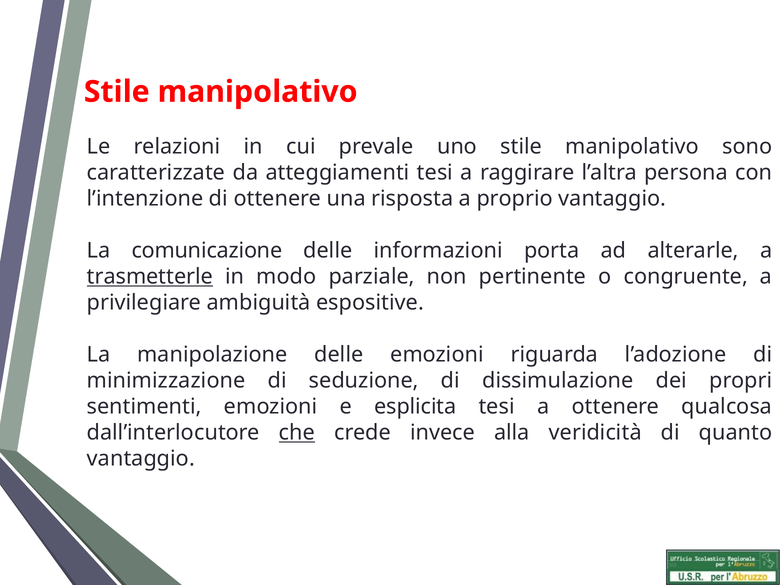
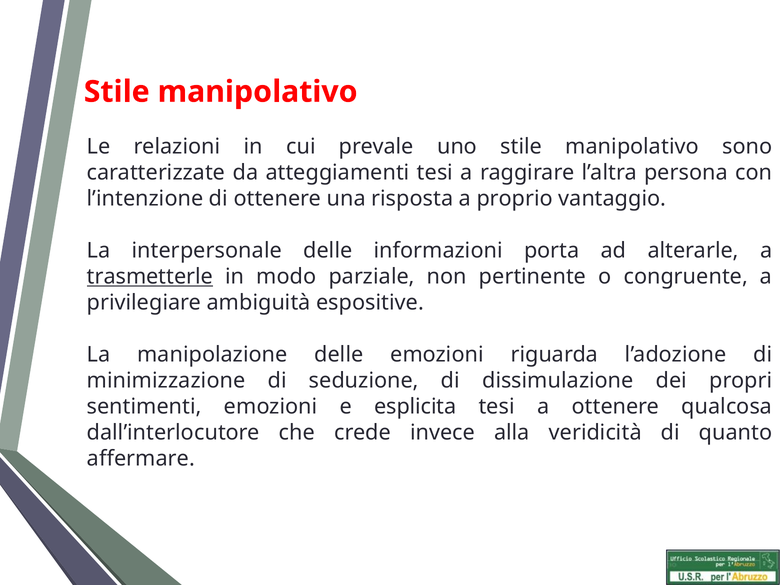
comunicazione: comunicazione -> interpersonale (207, 251)
che underline: present -> none (297, 433)
vantaggio: vantaggio -> affermare (141, 459)
